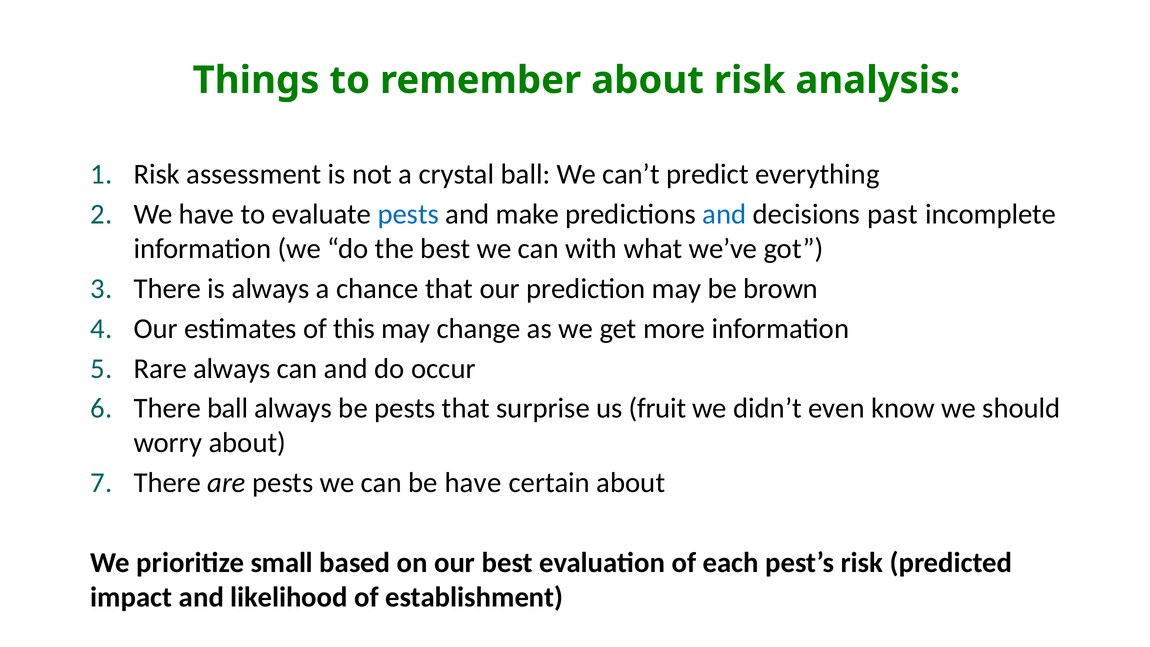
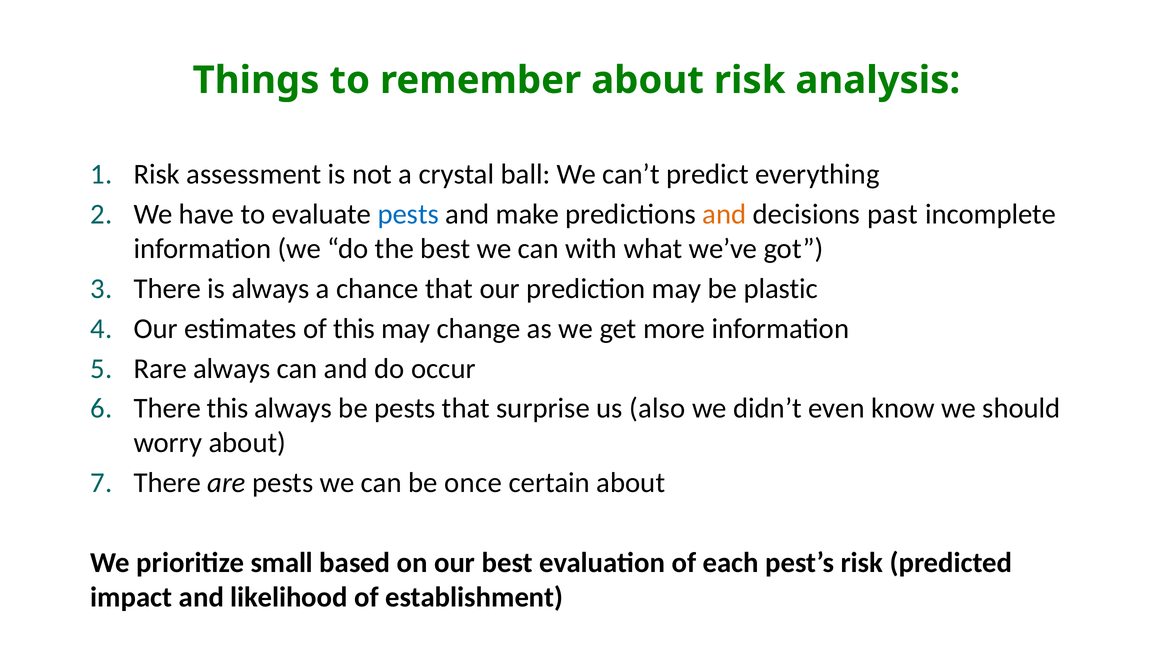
and colour: blue -> orange (724, 214)
brown: brown -> plastic (781, 289)
There ball: ball -> this (228, 408)
fruit: fruit -> also (657, 408)
be have: have -> once (473, 483)
